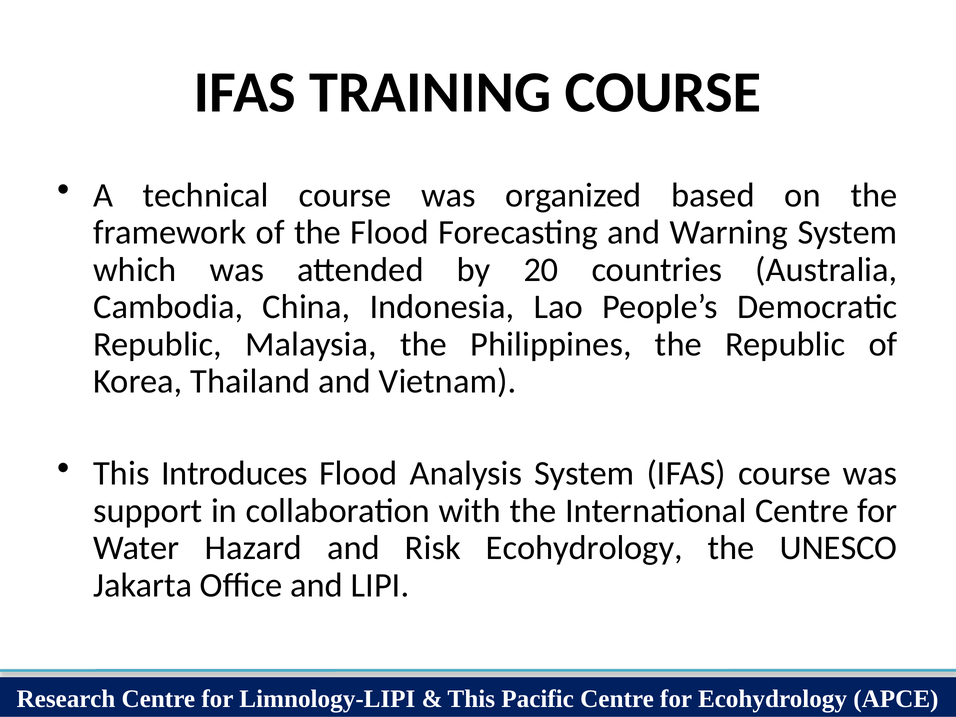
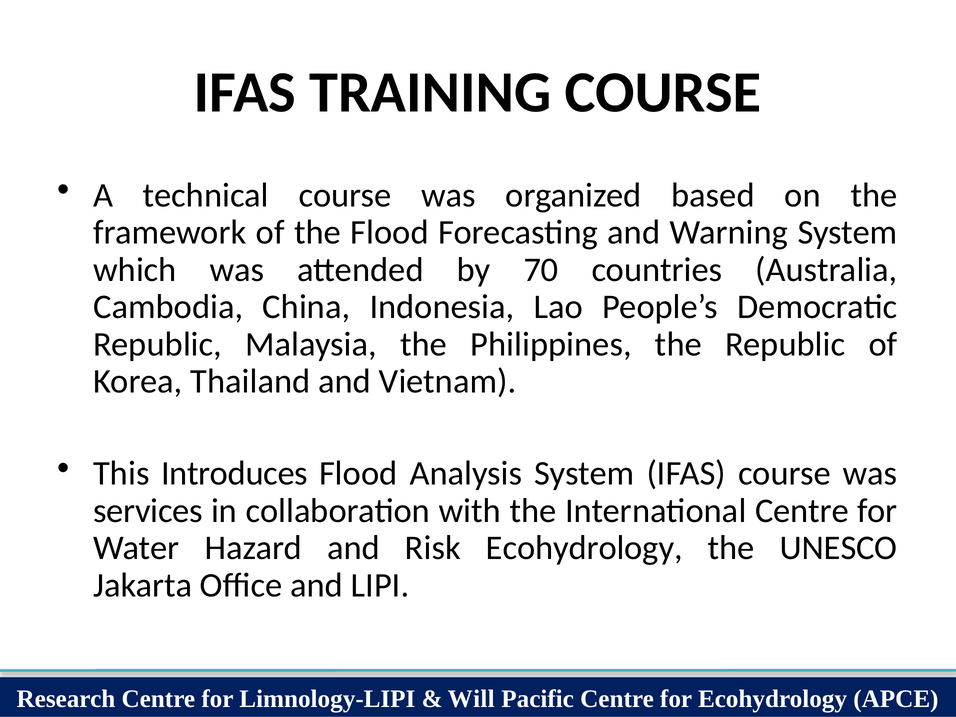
20: 20 -> 70 (541, 270)
support: support -> services (148, 511)
This: This -> Will (471, 699)
